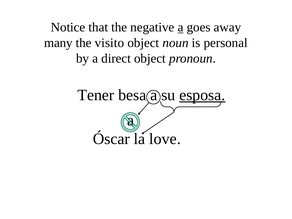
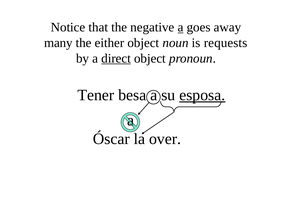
visito: visito -> either (109, 43)
personal: personal -> requests (226, 43)
direct underline: none -> present (116, 58)
love: love -> over (165, 139)
